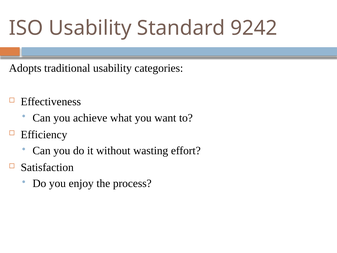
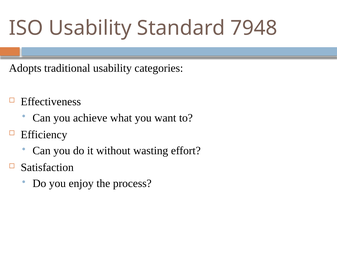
9242: 9242 -> 7948 (254, 28)
